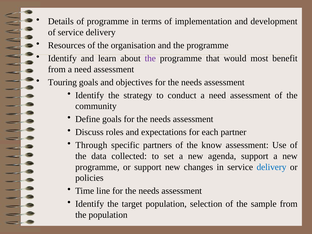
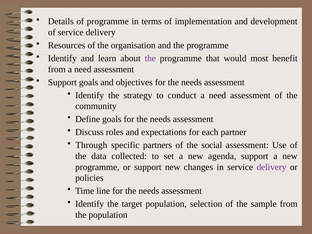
Touring: Touring -> Support (62, 82)
know: know -> social (212, 145)
delivery colour: blue -> purple (272, 167)
